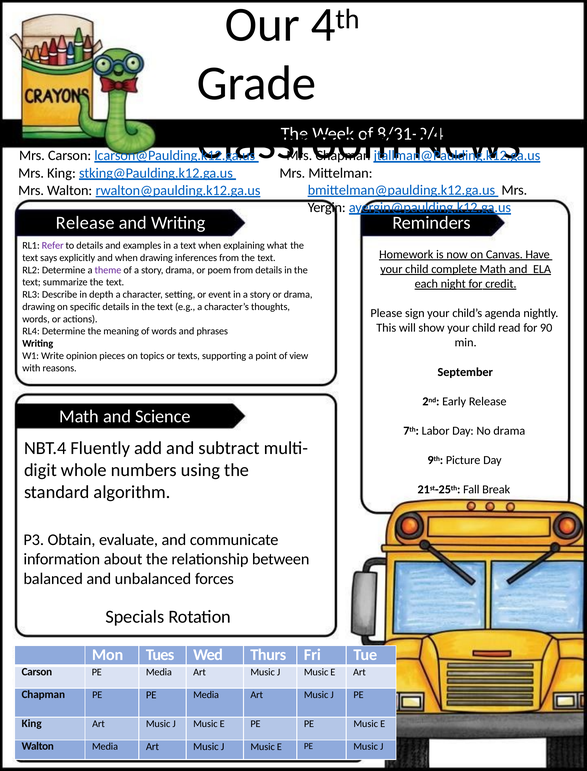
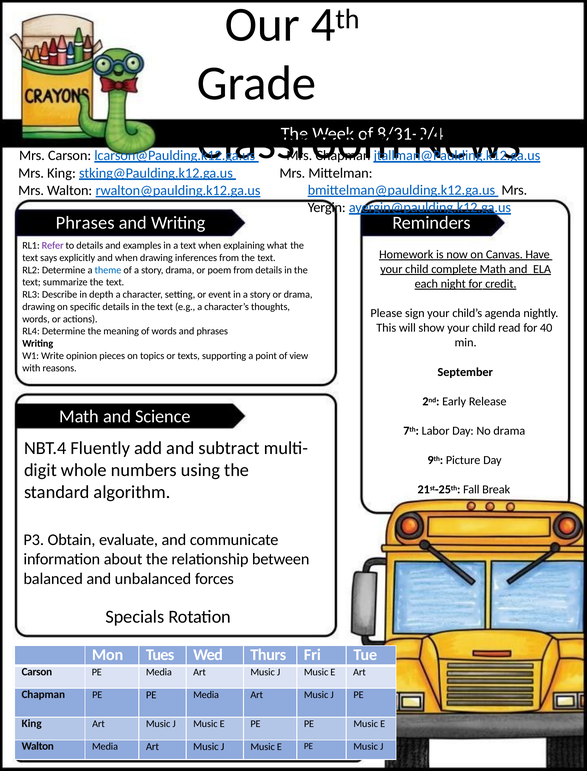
Release: Release -> Phrases (85, 223)
theme colour: purple -> blue (108, 270)
90: 90 -> 40 (546, 328)
